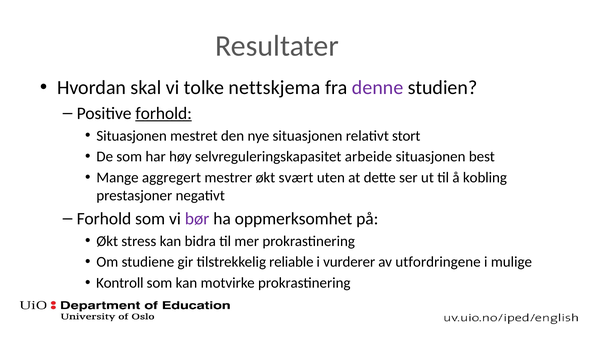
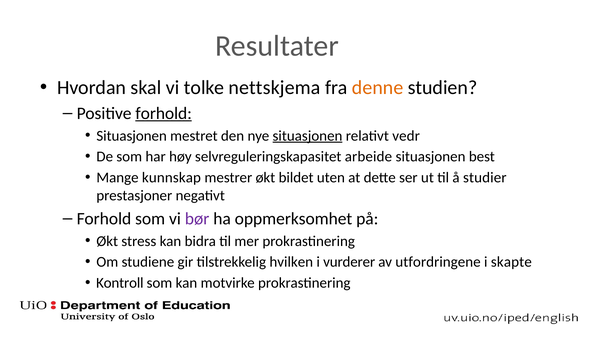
denne colour: purple -> orange (378, 88)
situasjonen underline: none -> present (307, 136)
stort: stort -> vedr (406, 136)
aggregert: aggregert -> kunnskap (171, 178)
svært: svært -> bildet (296, 178)
kobling: kobling -> studier (485, 178)
reliable: reliable -> hvilken (291, 262)
mulige: mulige -> skapte (511, 262)
